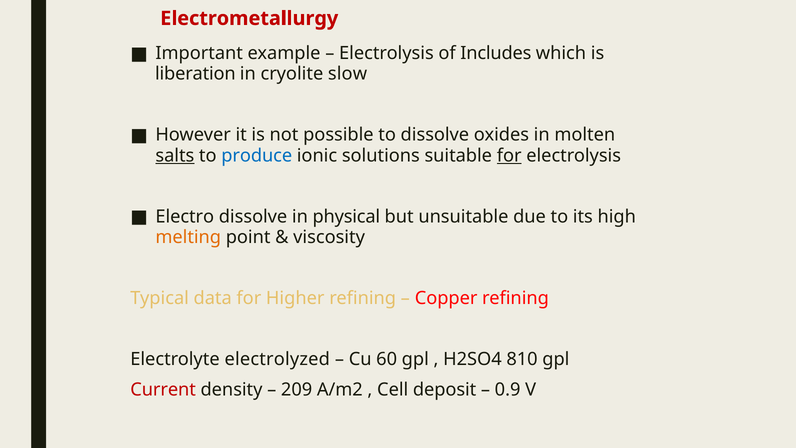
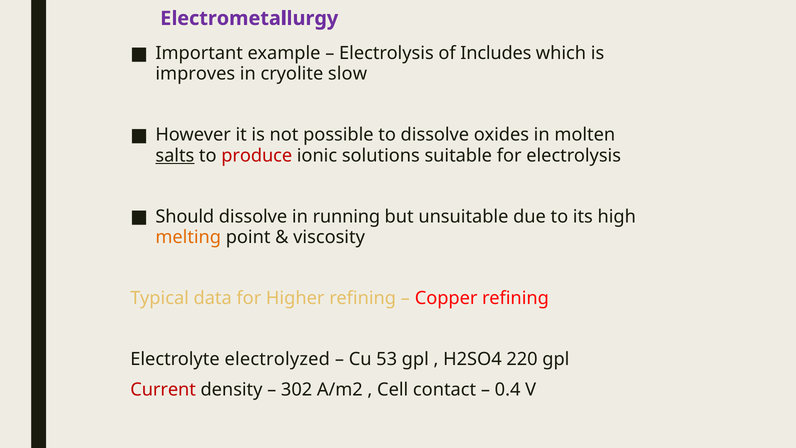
Electrometallurgy colour: red -> purple (249, 18)
liberation: liberation -> improves (195, 74)
produce colour: blue -> red (257, 155)
for underline: present -> none (509, 155)
Electro: Electro -> Should (185, 216)
physical: physical -> running (346, 216)
60: 60 -> 53 (387, 359)
810: 810 -> 220 (522, 359)
209: 209 -> 302 (297, 390)
deposit: deposit -> contact (445, 390)
0.9: 0.9 -> 0.4 (508, 390)
